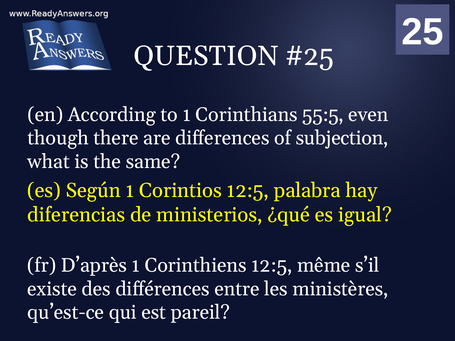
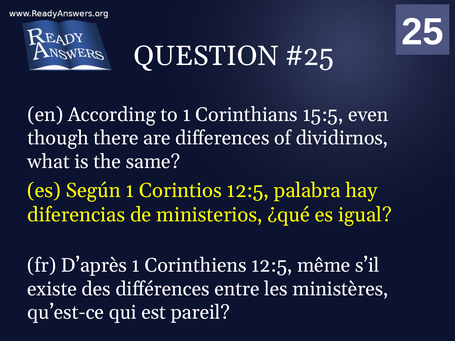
55:5: 55:5 -> 15:5 (323, 115)
subjection: subjection -> dividirnos (342, 138)
